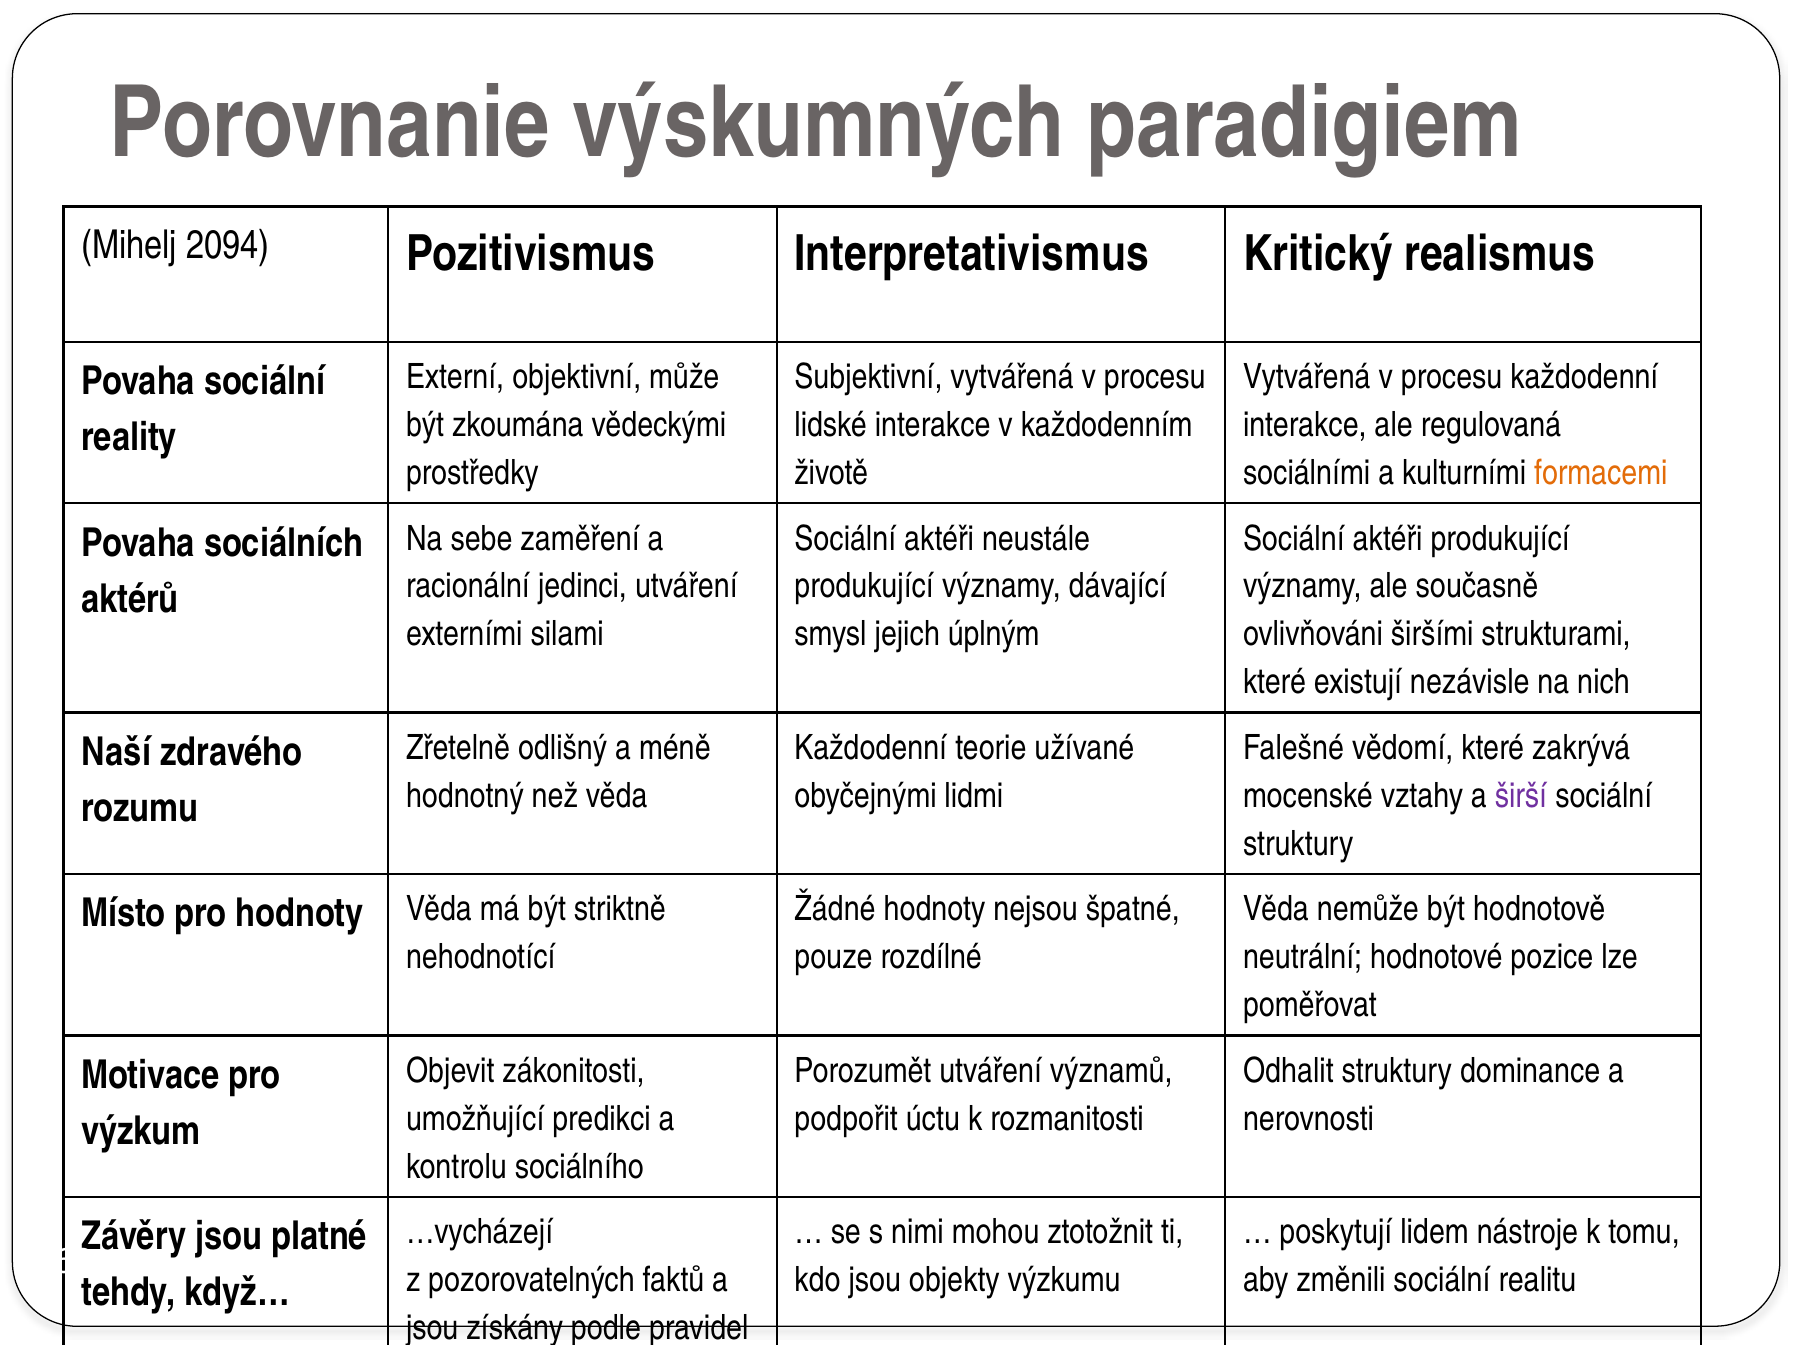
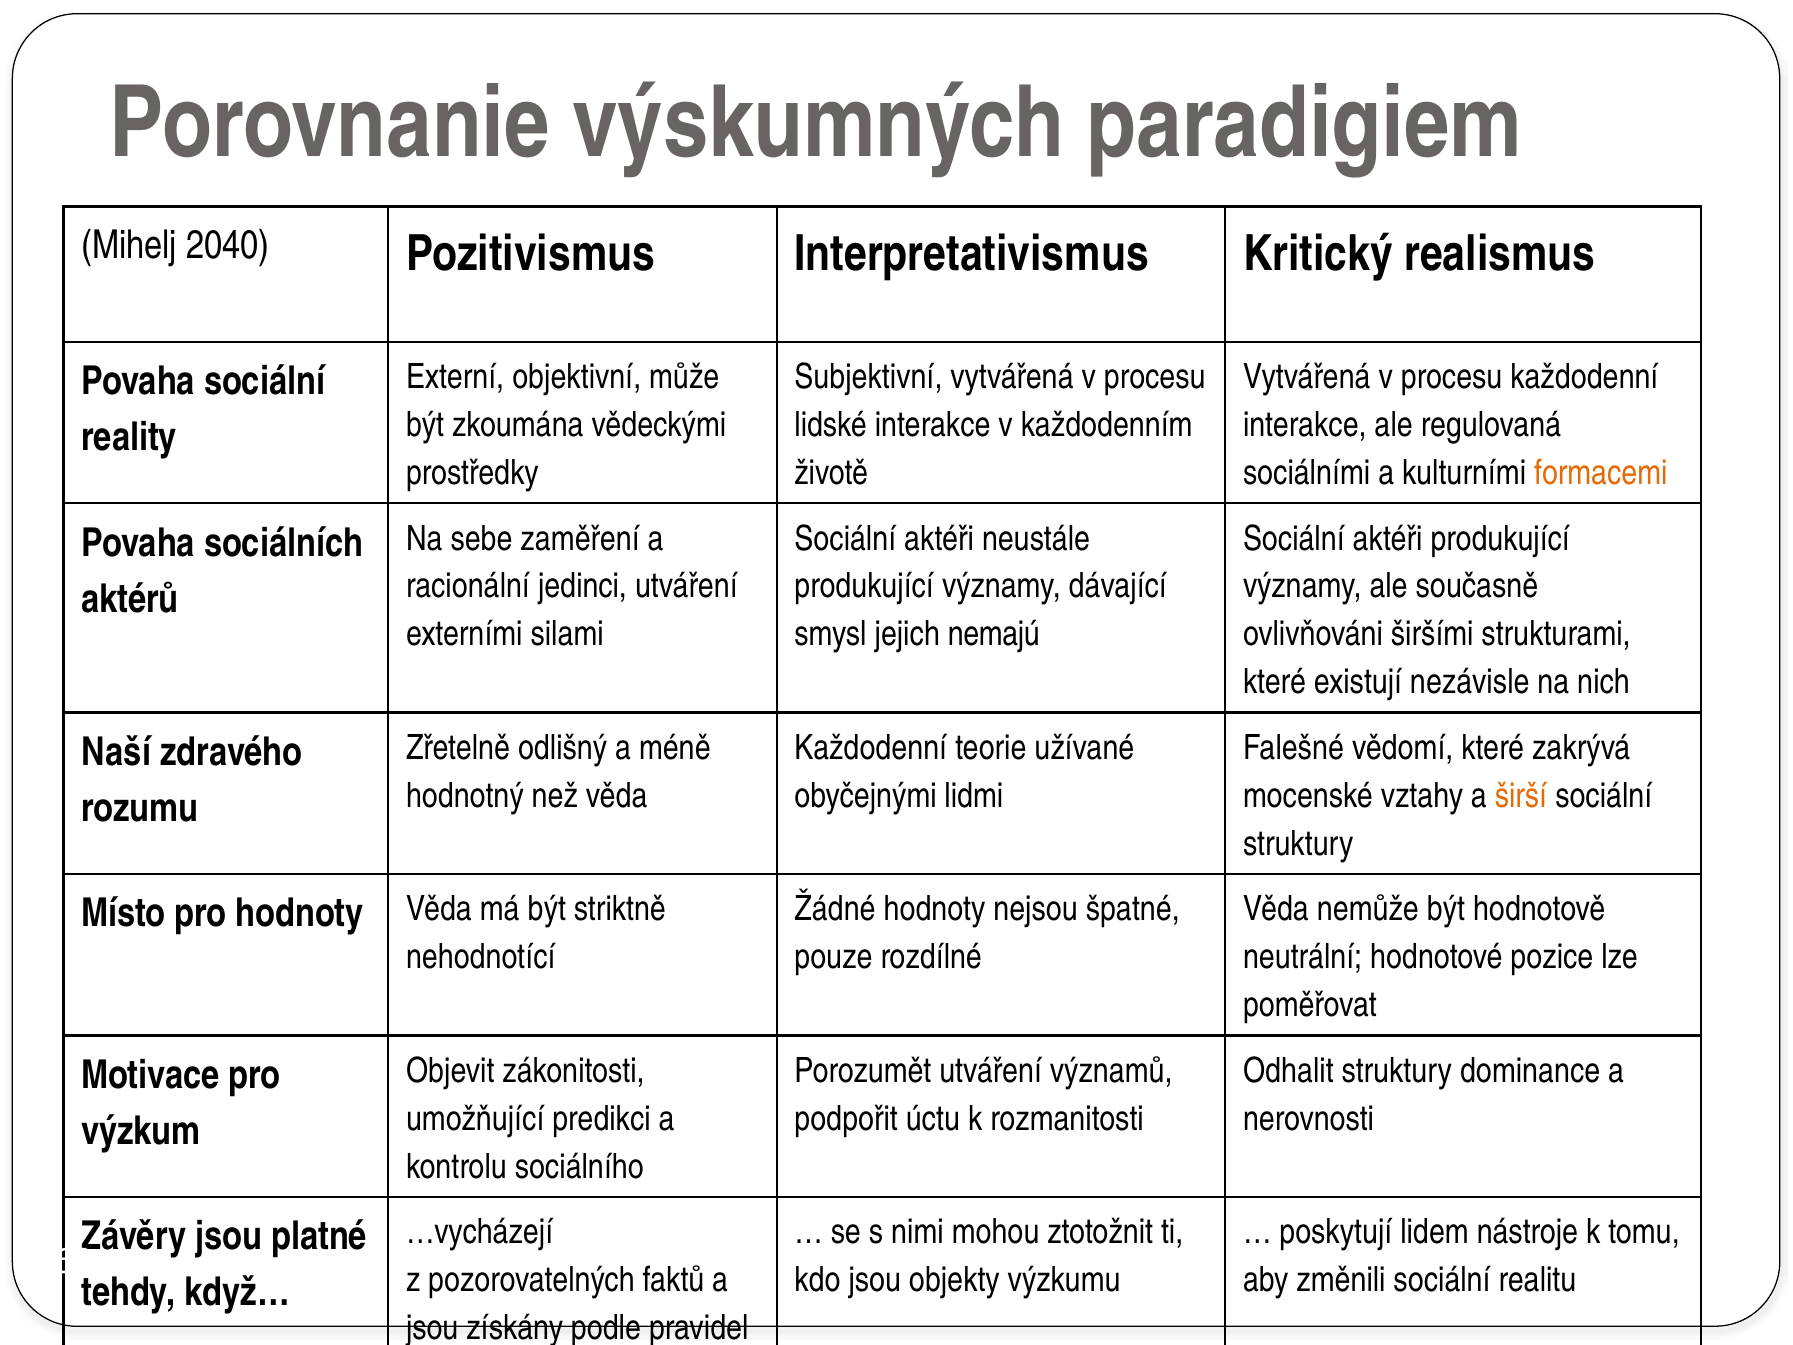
2094: 2094 -> 2040 (228, 246)
úplným: úplným -> nemajú (994, 634)
širší colour: purple -> orange (1521, 796)
